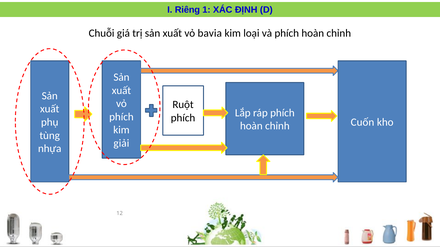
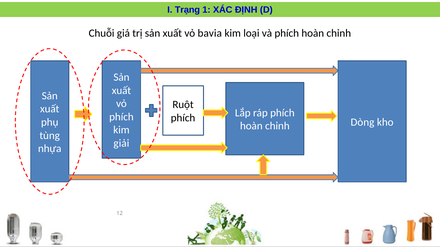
Riêng: Riêng -> Trạng (187, 10)
Cuốn: Cuốn -> Dòng (362, 122)
